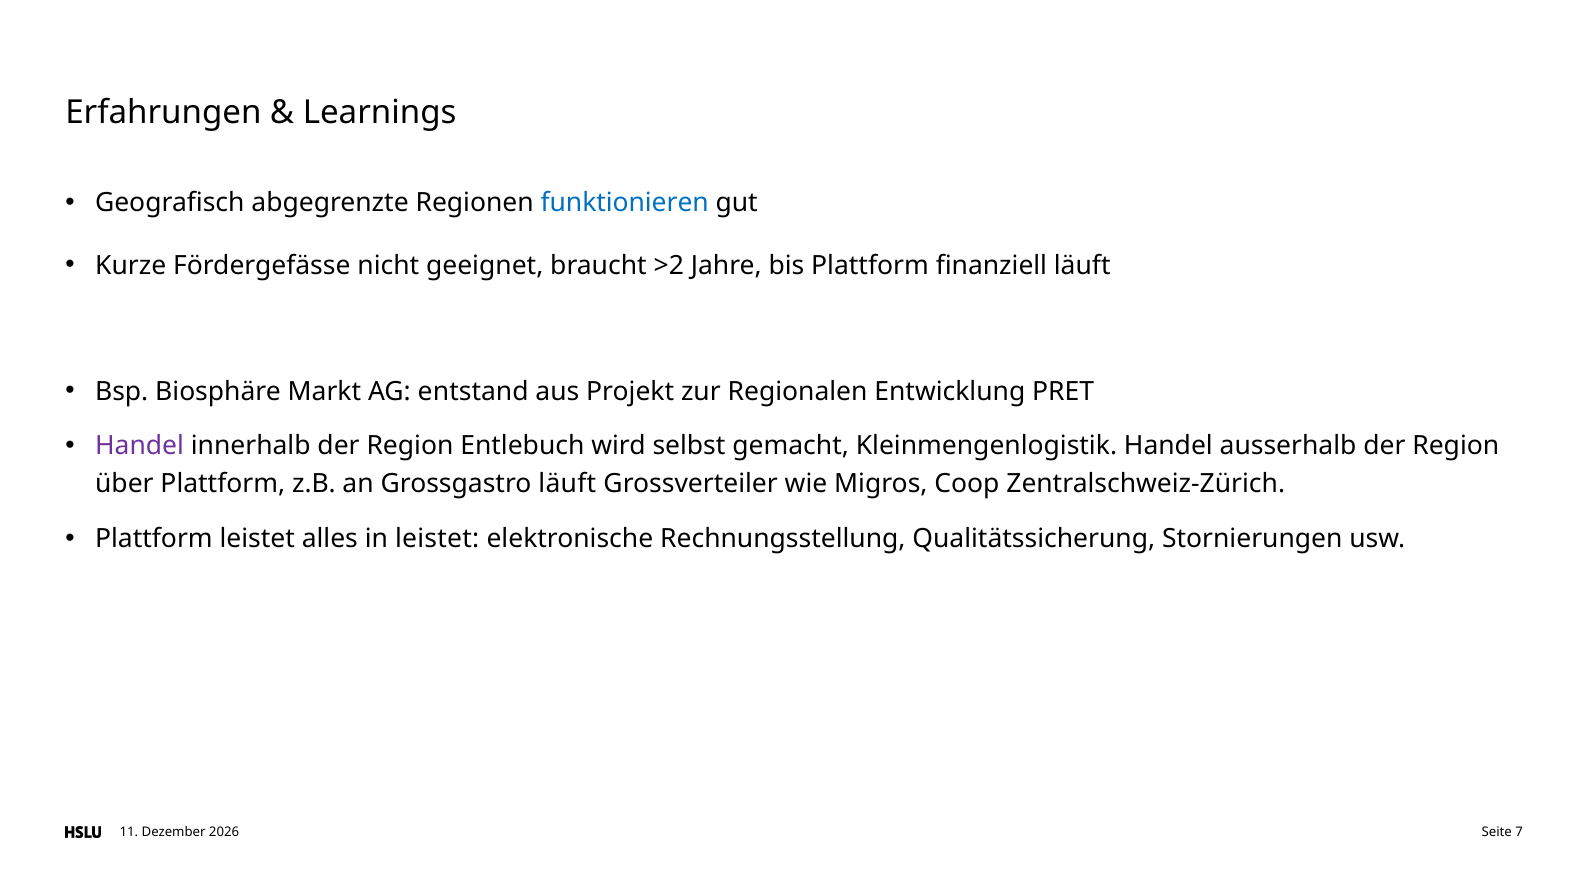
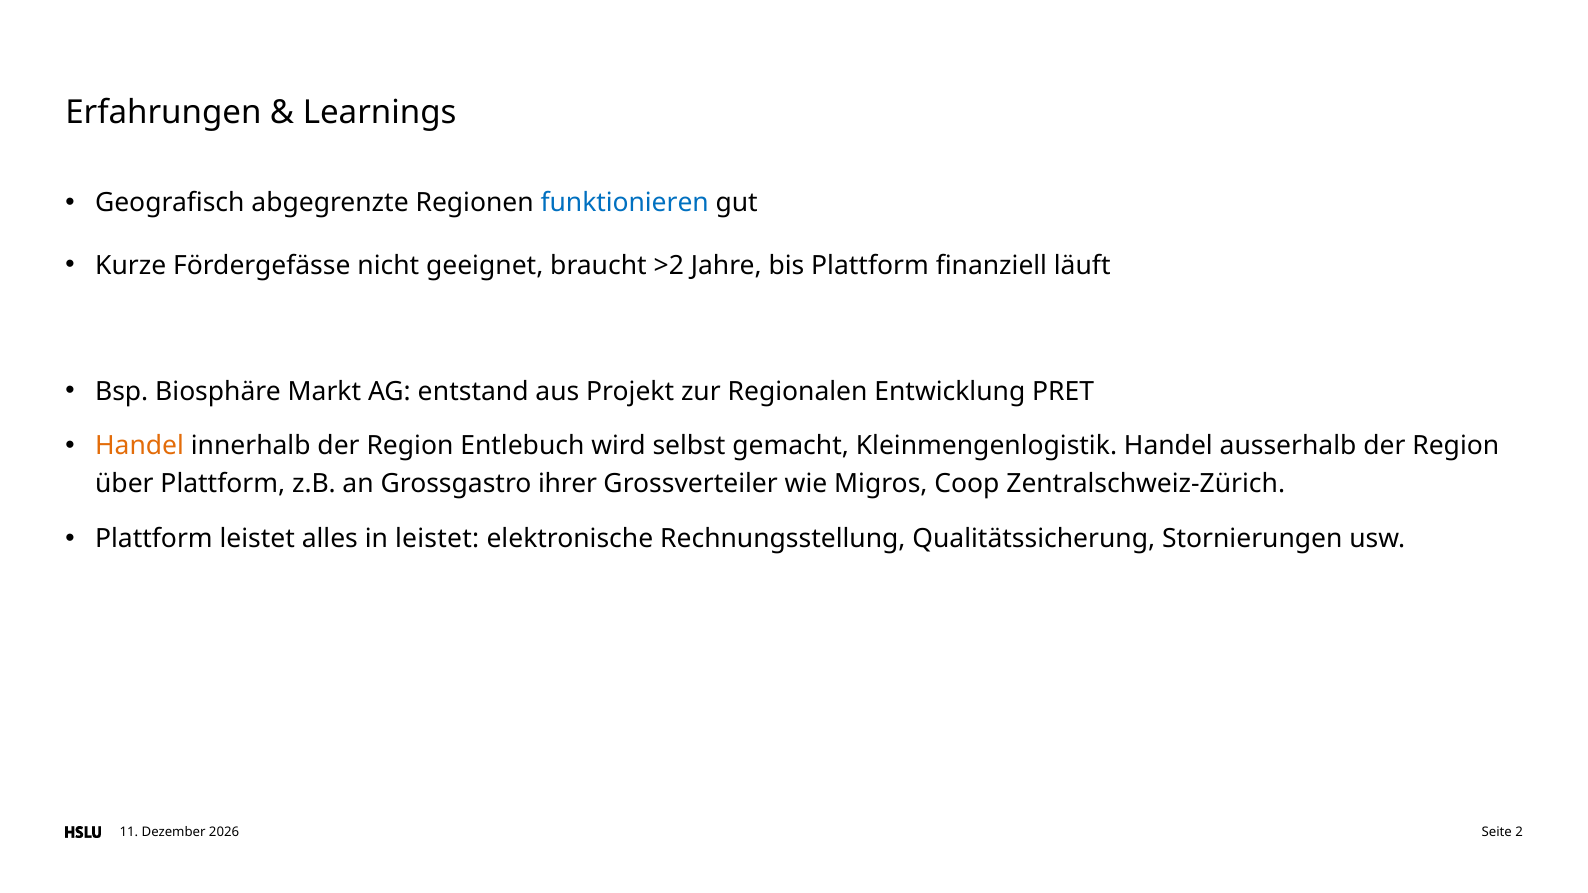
Handel colour: purple -> orange (140, 446)
Grossgastro läuft: läuft -> ihrer (568, 484)
7: 7 -> 2 (1519, 832)
